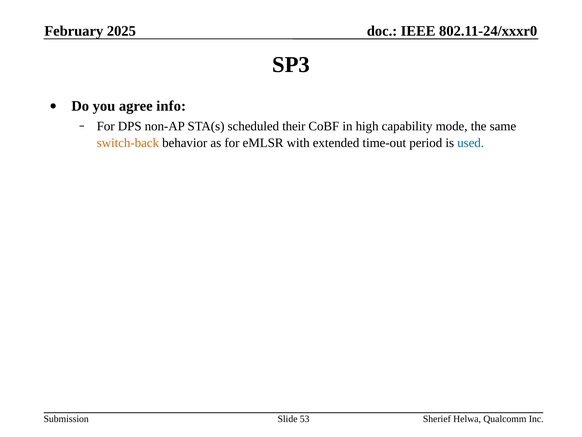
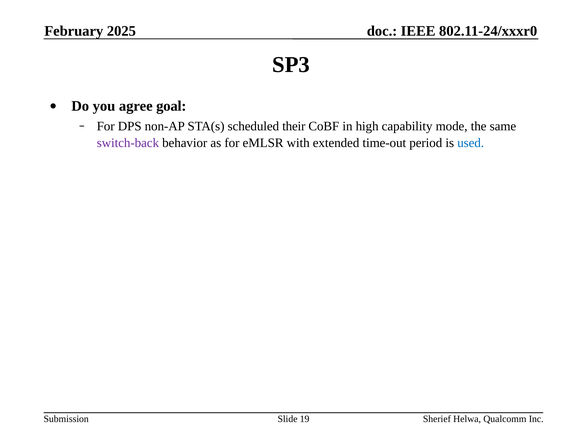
info: info -> goal (171, 106)
switch-back colour: orange -> purple (128, 143)
53: 53 -> 19 (305, 419)
